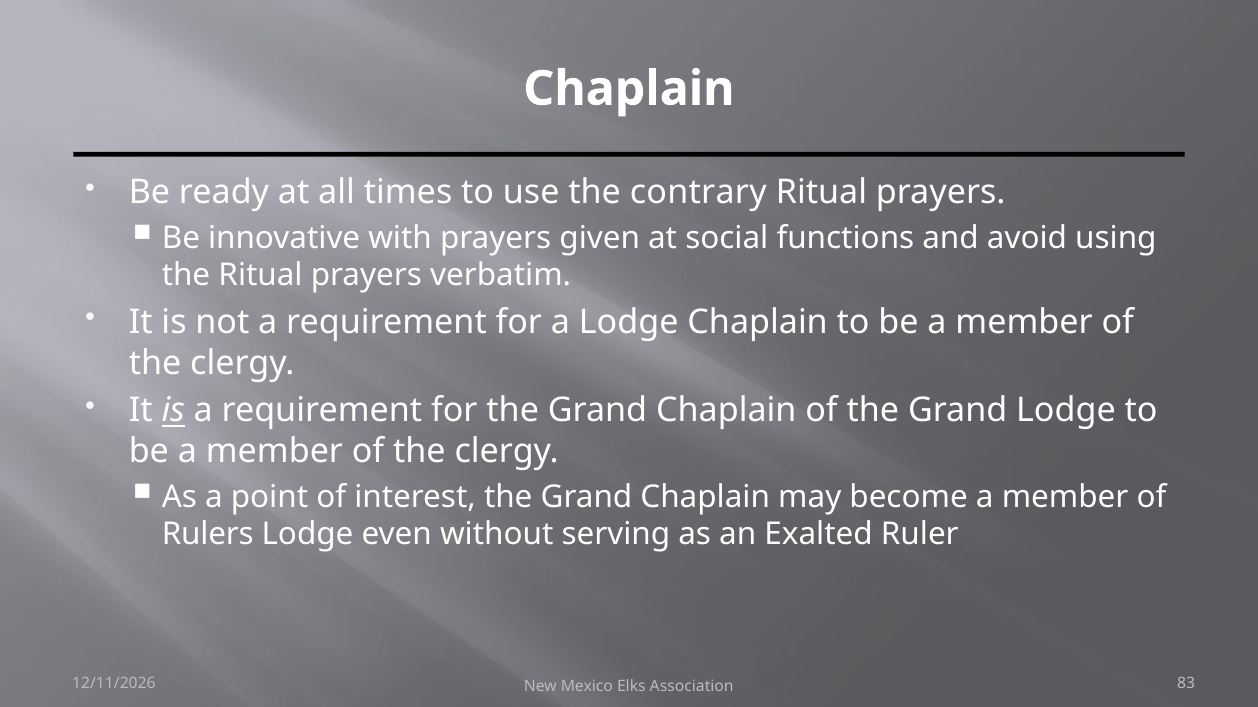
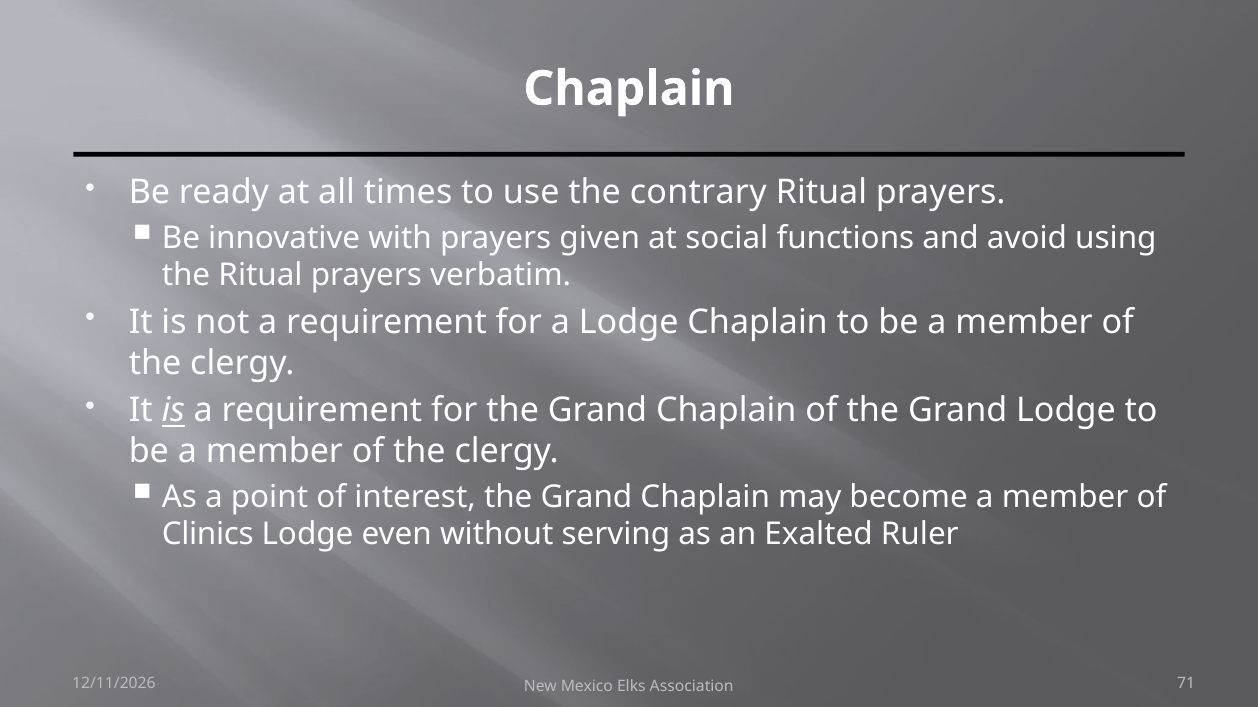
Rulers: Rulers -> Clinics (208, 535)
83: 83 -> 71 (1186, 684)
